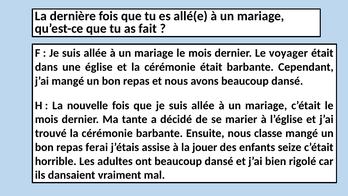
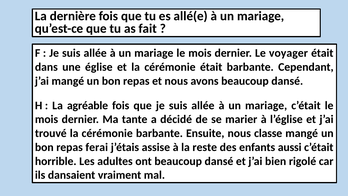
nouvelle: nouvelle -> agréable (88, 105)
jouer: jouer -> reste (205, 147)
seize: seize -> aussi (290, 147)
